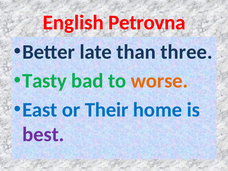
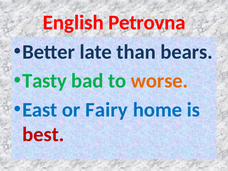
three: three -> bears (187, 52)
Their: Their -> Fairy (106, 110)
best colour: purple -> red (43, 134)
